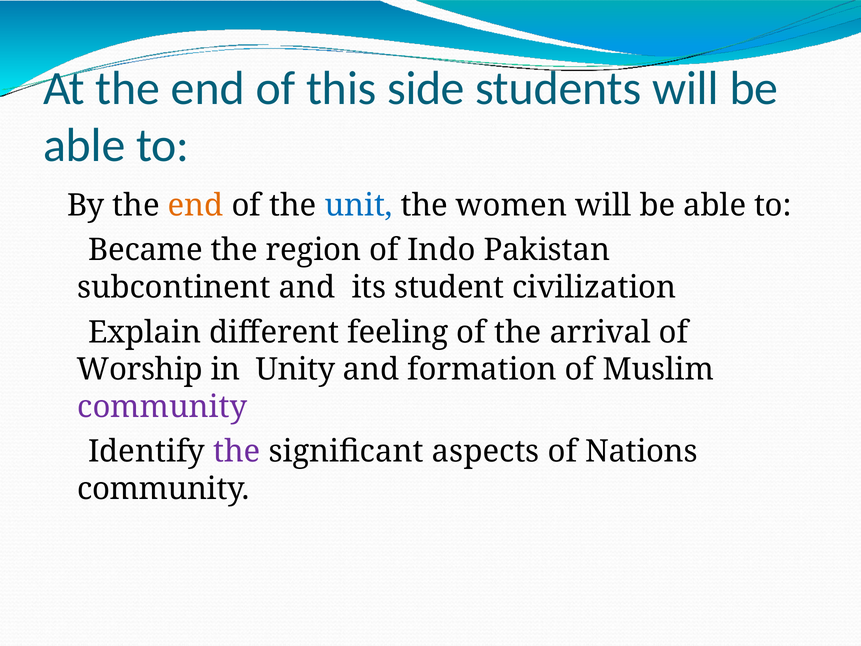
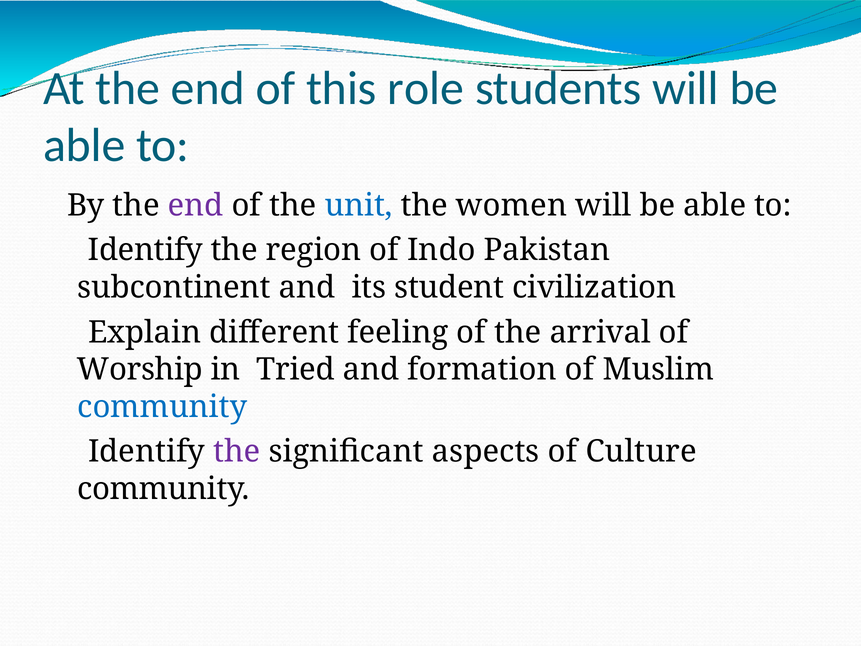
side: side -> role (426, 88)
end colour: orange -> purple (196, 205)
Became: Became -> Identify (145, 250)
Unity: Unity -> Tried (296, 369)
community colour: purple -> blue (162, 407)
Nations: Nations -> Culture (641, 451)
